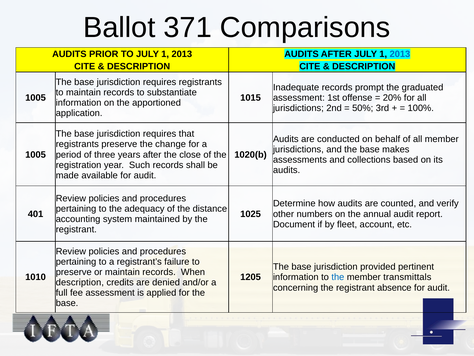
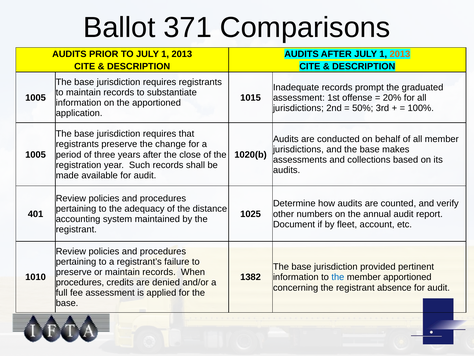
2013 colour: blue -> orange (400, 54)
1205: 1205 -> 1382 (251, 277)
member transmittals: transmittals -> apportioned (407, 277)
description: description -> procedures (80, 282)
